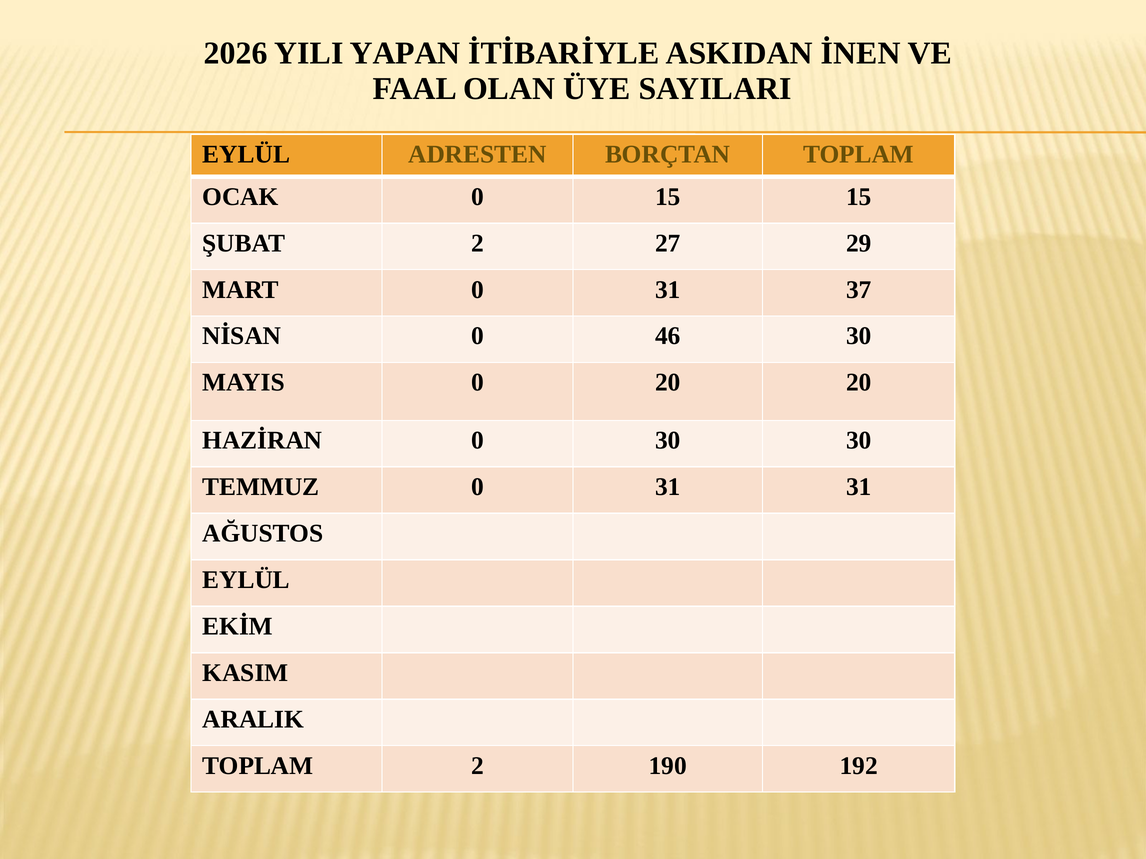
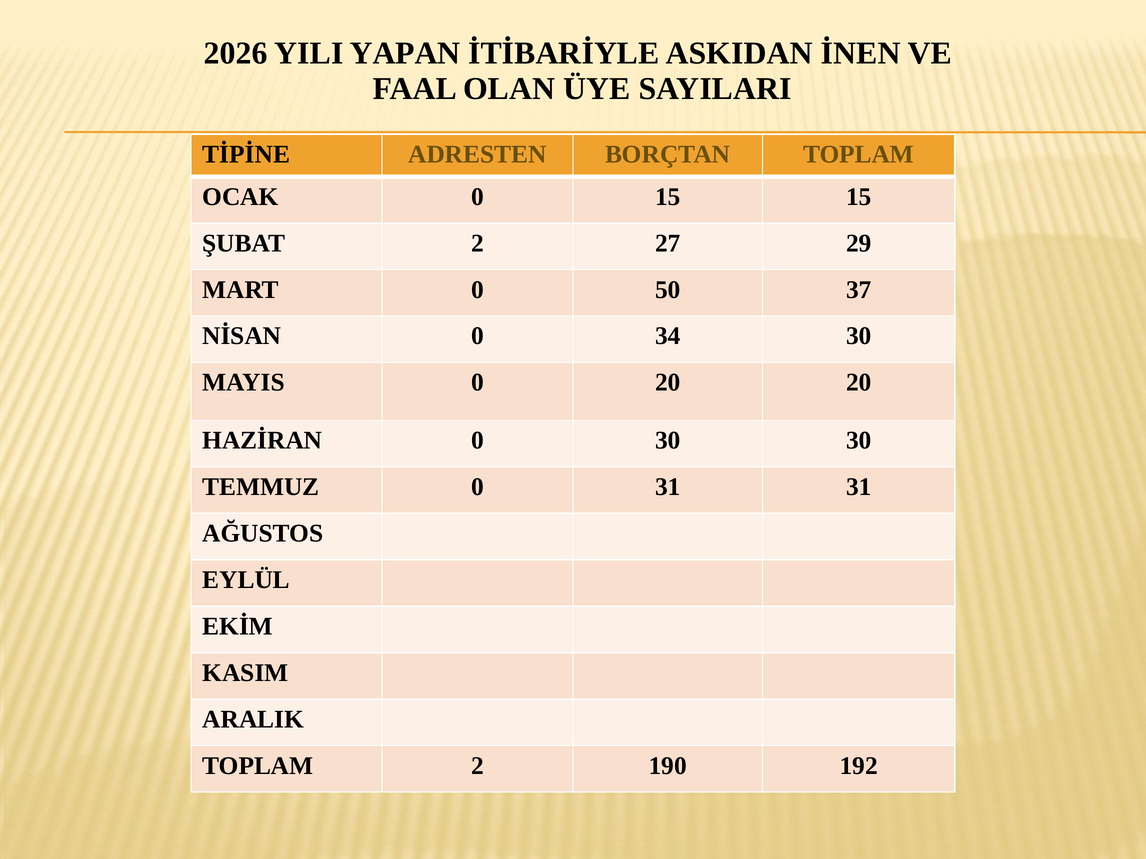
EYLÜL: EYLÜL -> TİPİNE (246, 154)
MART 0 31: 31 -> 50 (668, 290)
46: 46 -> 34 (668, 336)
